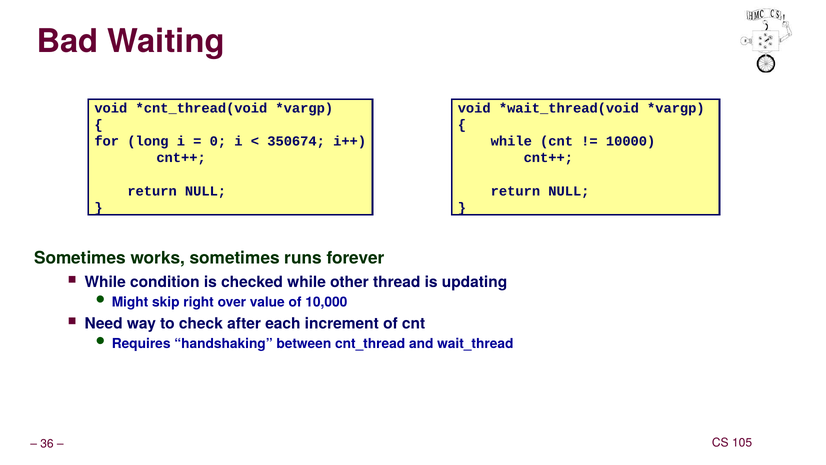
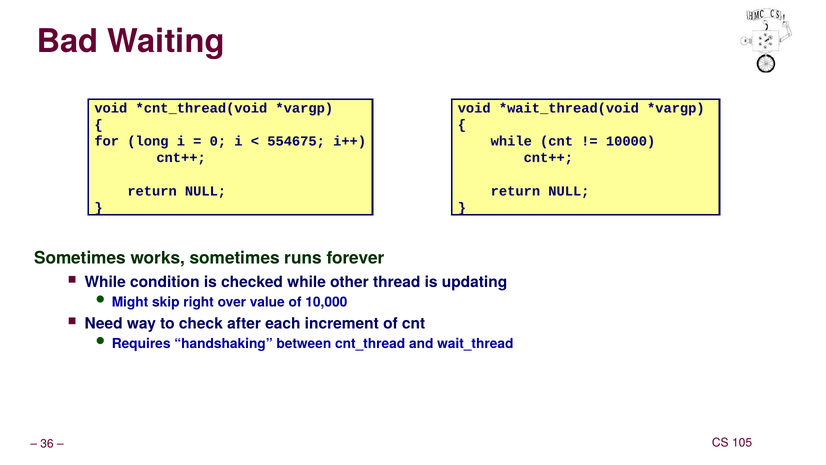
350674: 350674 -> 554675 (296, 141)
